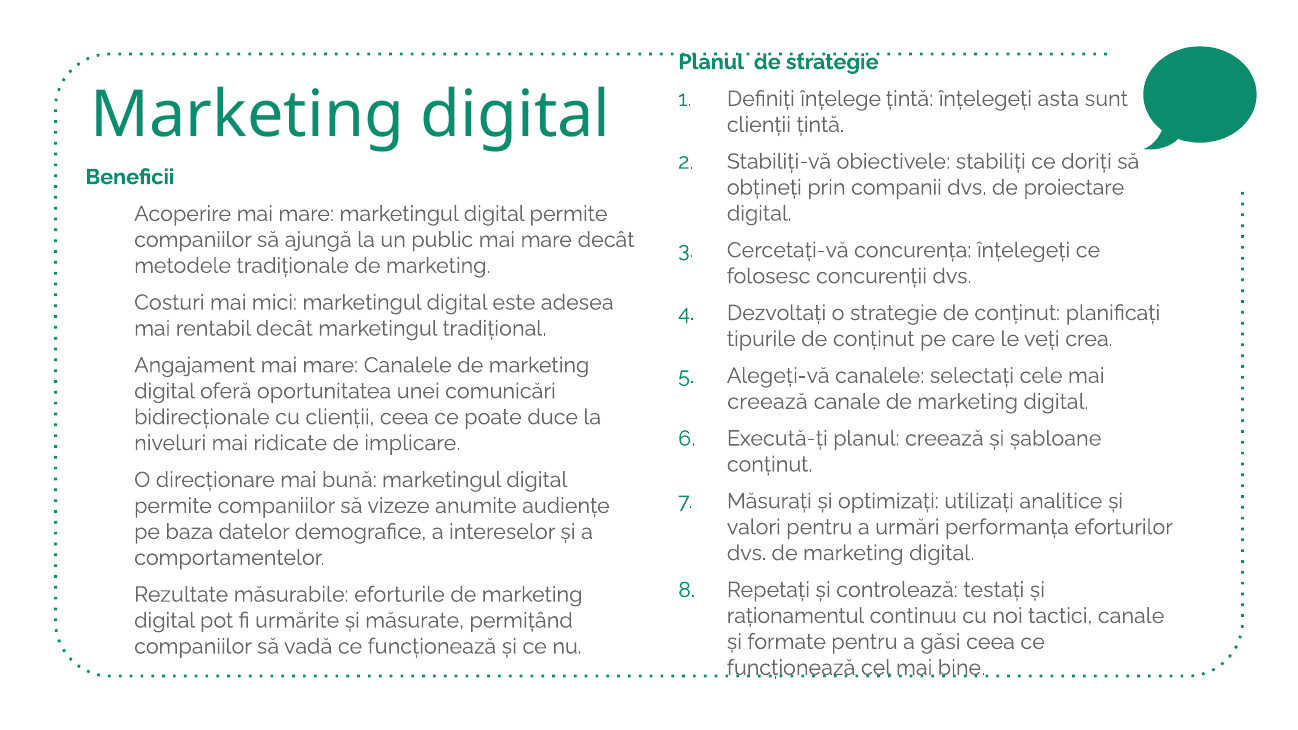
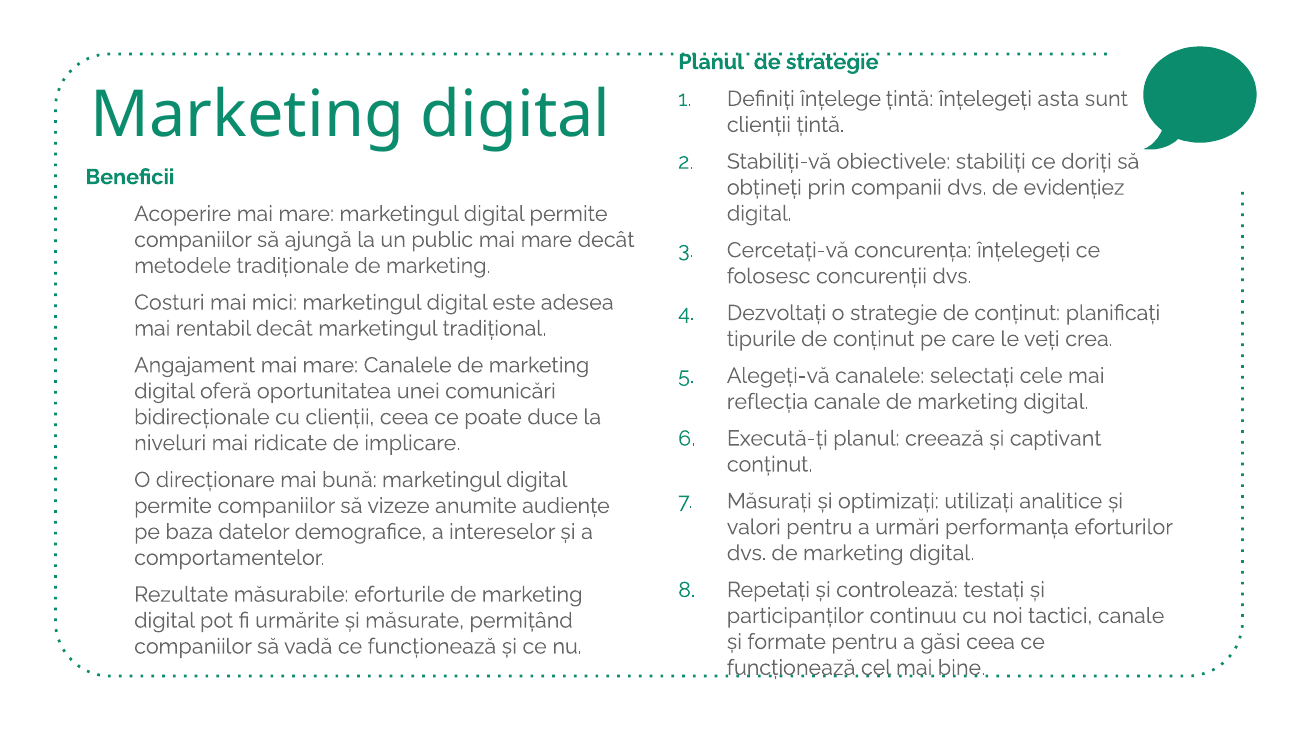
proiectare: proiectare -> evidențiez (1074, 188)
creează: creează -> reflecția (768, 402)
șabloane: șabloane -> captivant (1056, 439)
raționamentul: raționamentul -> participanților (795, 616)
